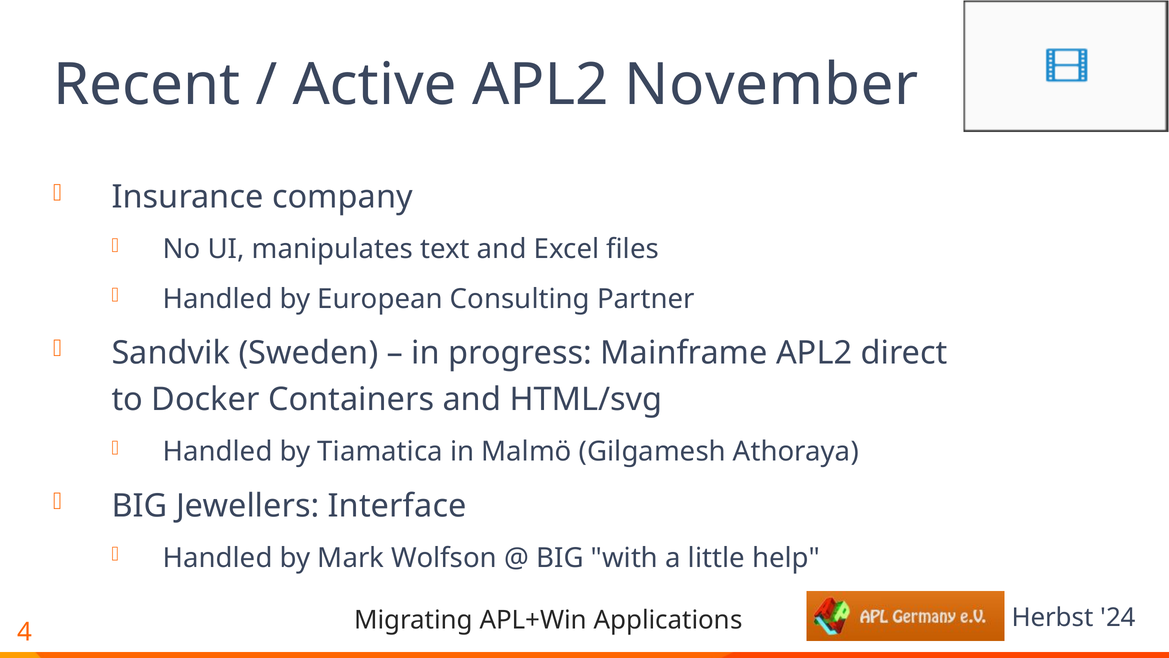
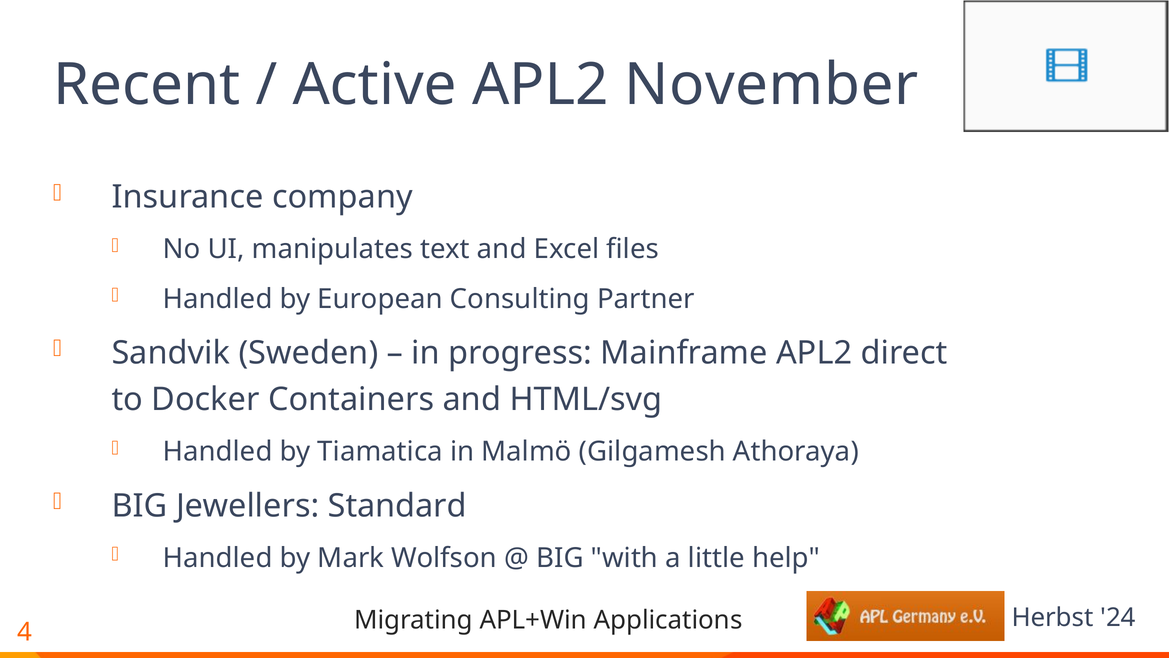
Interface: Interface -> Standard (397, 505)
